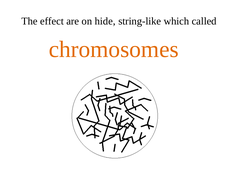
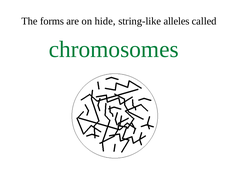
effect: effect -> forms (52, 21)
which: which -> alleles (176, 21)
chromosomes colour: orange -> green (114, 49)
